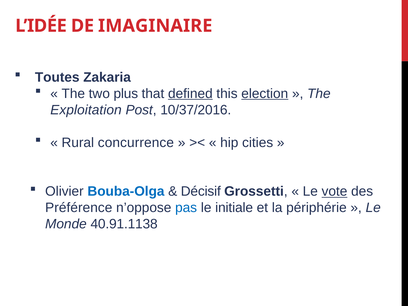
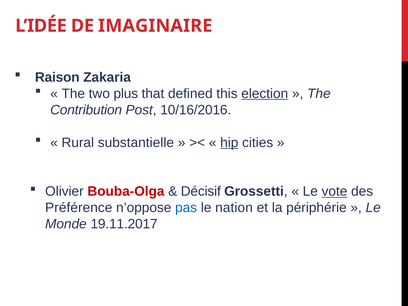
Toutes: Toutes -> Raison (57, 77)
defined underline: present -> none (190, 94)
Exploitation: Exploitation -> Contribution (86, 110)
10/37/2016: 10/37/2016 -> 10/16/2016 (196, 110)
concurrence: concurrence -> substantielle (136, 143)
hip underline: none -> present (229, 143)
Bouba-Olga colour: blue -> red (126, 191)
initiale: initiale -> nation (234, 208)
40.91.1138: 40.91.1138 -> 19.11.2017 (124, 224)
